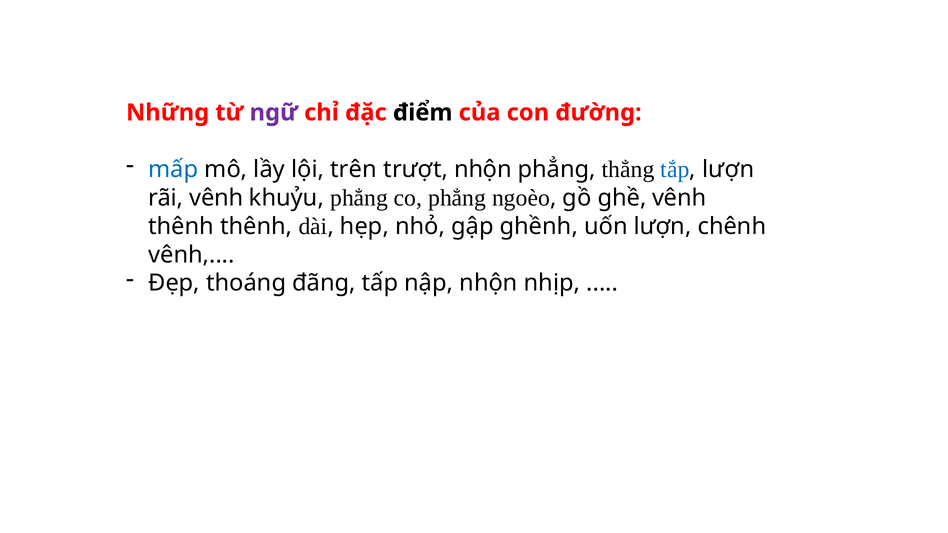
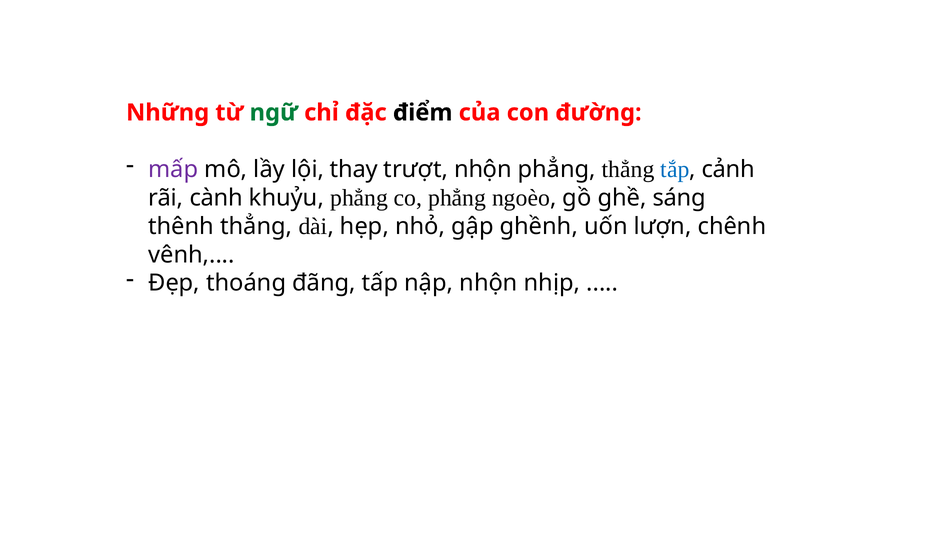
ngữ colour: purple -> green (274, 113)
mấp colour: blue -> purple (173, 170)
trên: trên -> thay (354, 170)
lượn: lượn -> cảnh (728, 170)
rãi vênh: vênh -> cành (216, 198)
ghề vênh: vênh -> sáng (679, 198)
thênh thênh: thênh -> thẳng (256, 226)
